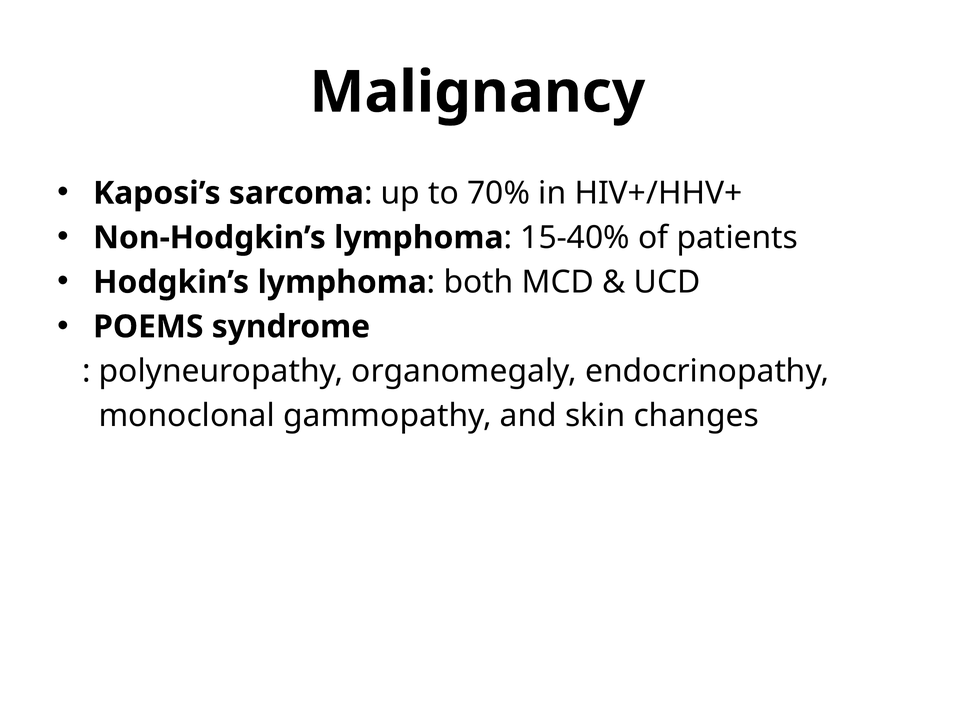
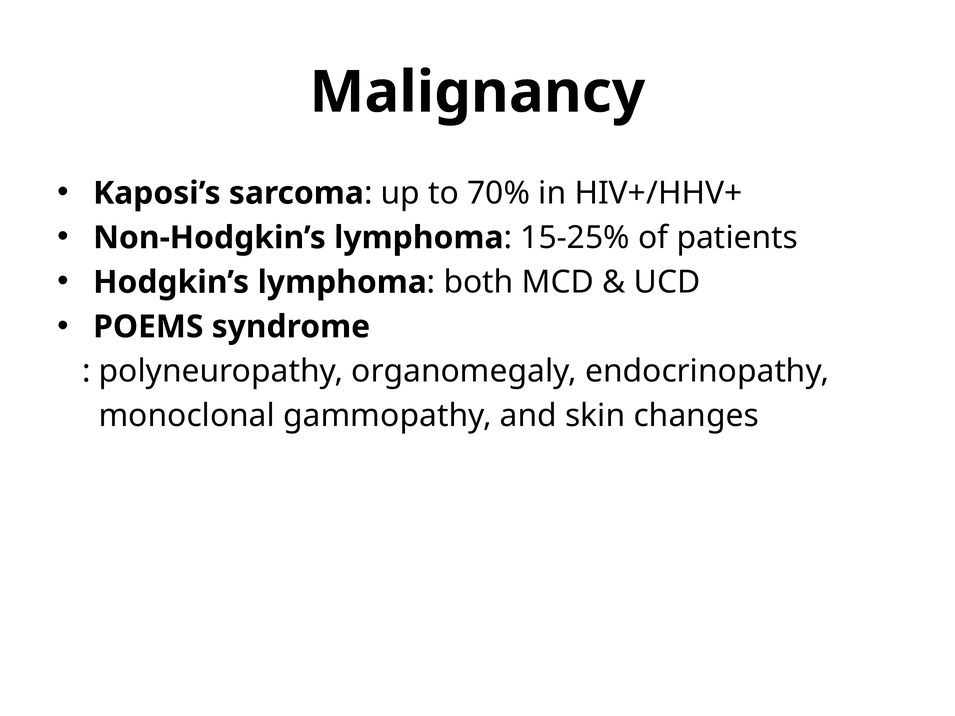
15-40%: 15-40% -> 15-25% (575, 238)
